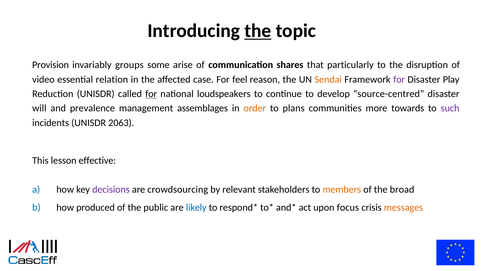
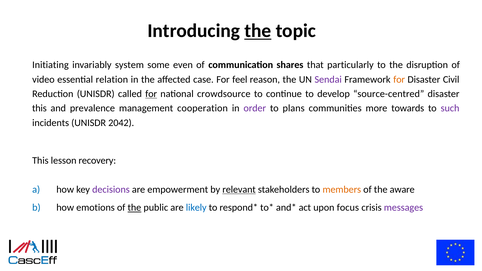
Provision: Provision -> Initiating (50, 65)
groups: groups -> system (129, 65)
arise: arise -> even (183, 65)
Sendai colour: orange -> purple (328, 79)
for colour: purple -> orange (399, 79)
Play: Play -> Civil (451, 79)
loudspeakers: loudspeakers -> crowdsource (224, 94)
will: will -> this (39, 108)
assemblages: assemblages -> cooperation (202, 108)
order colour: orange -> purple (255, 108)
2063: 2063 -> 2042 (121, 123)
effective: effective -> recovery (97, 161)
crowdsourcing: crowdsourcing -> empowerment (178, 190)
relevant underline: none -> present (239, 190)
broad: broad -> aware (402, 190)
produced: produced -> emotions (95, 208)
the underline: none -> present (134, 208)
messages colour: orange -> purple (403, 208)
